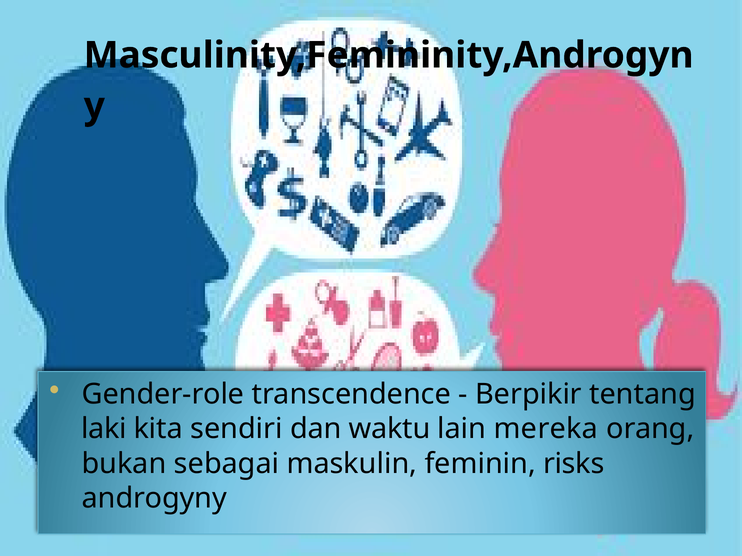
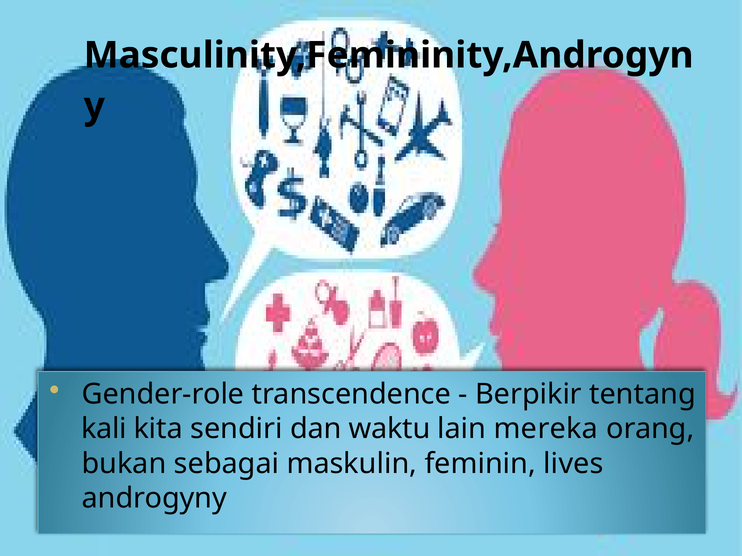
laki: laki -> kali (104, 429)
risks: risks -> lives (574, 464)
